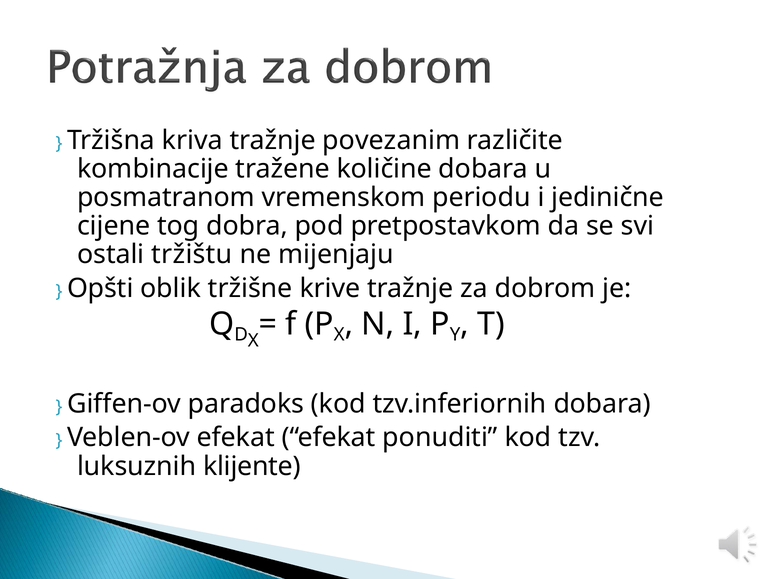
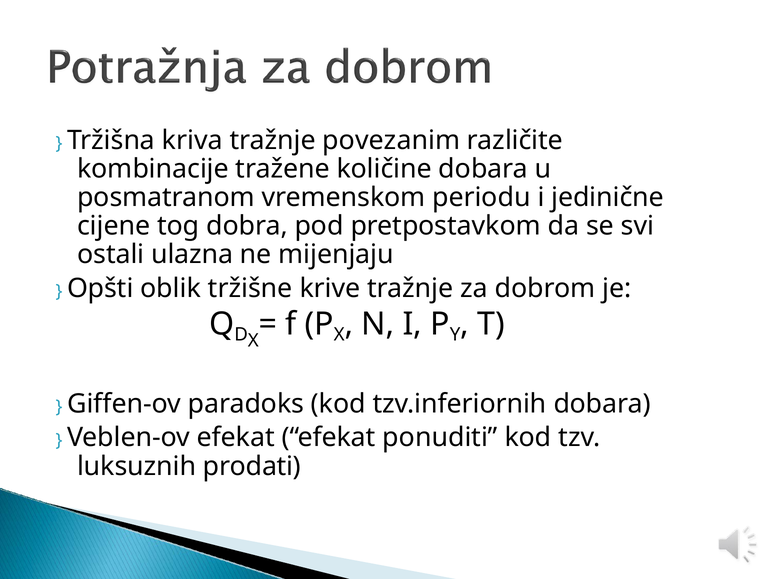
tržištu: tržištu -> ulazna (192, 255)
klijente: klijente -> prodati (252, 466)
